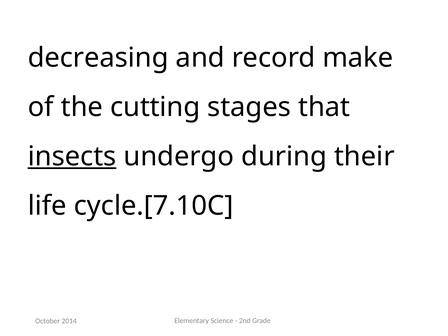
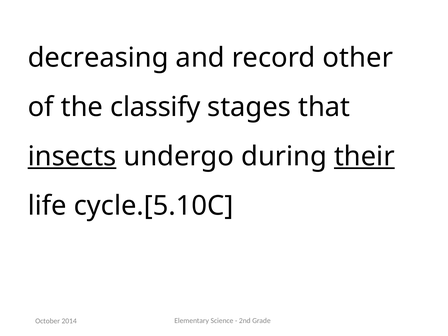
make: make -> other (358, 58)
cutting: cutting -> classify (155, 107)
their underline: none -> present (364, 156)
cycle.[7.10C: cycle.[7.10C -> cycle.[5.10C (154, 206)
